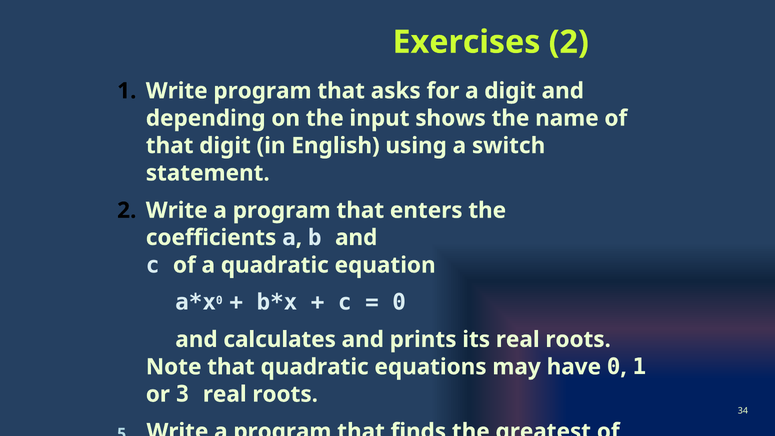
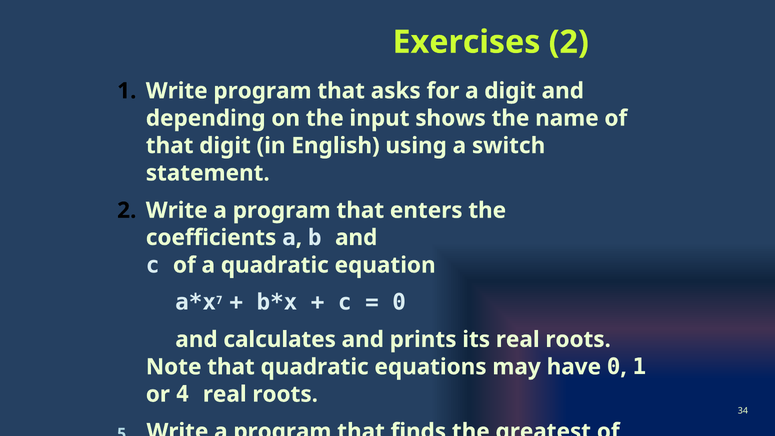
0: 0 -> 7 (219, 300)
3: 3 -> 4 (182, 394)
